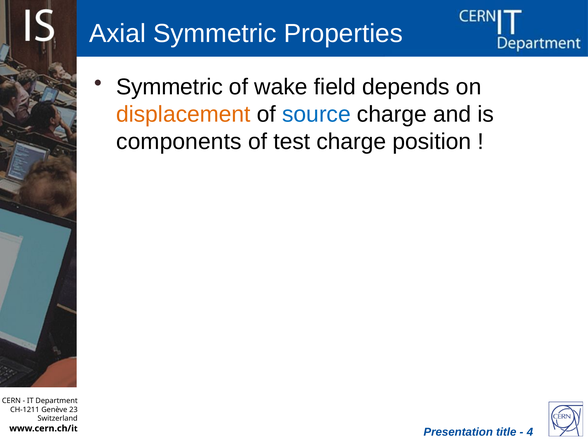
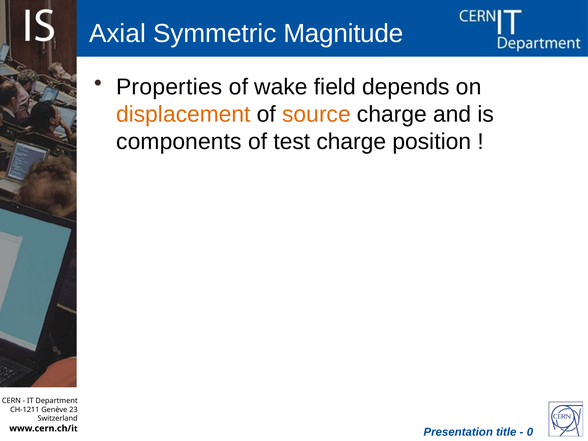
Properties: Properties -> Magnitude (343, 34)
Symmetric: Symmetric -> Properties (169, 87)
source colour: blue -> orange (316, 114)
4: 4 -> 0 (530, 432)
